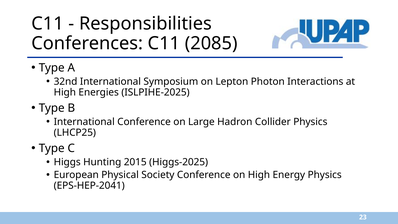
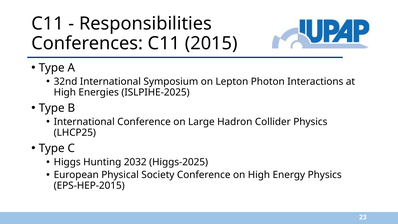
2085: 2085 -> 2015 (211, 43)
2015: 2015 -> 2032 (135, 162)
EPS-HEP-2041: EPS-HEP-2041 -> EPS-HEP-2015 (89, 186)
